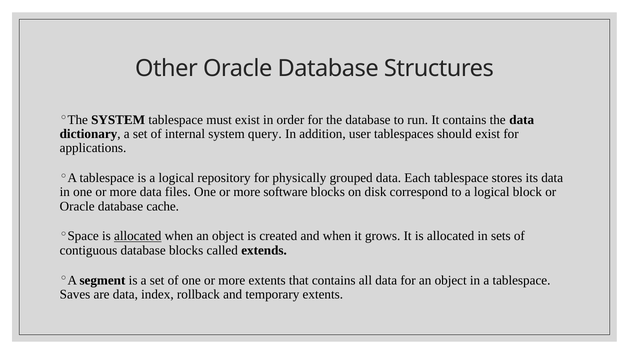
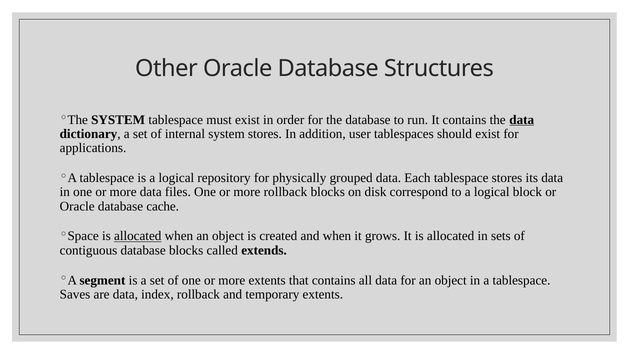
data underline: none -> present (522, 120)
system query: query -> stores (265, 134)
more software: software -> rollback (285, 192)
